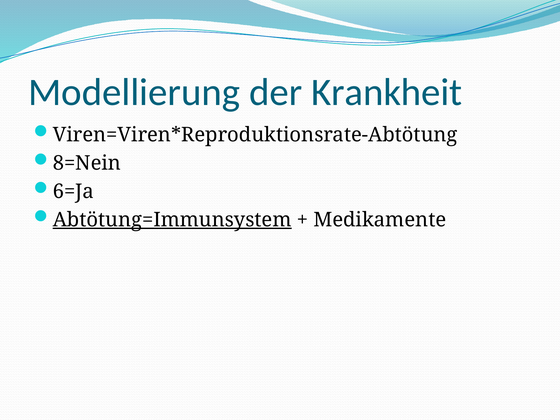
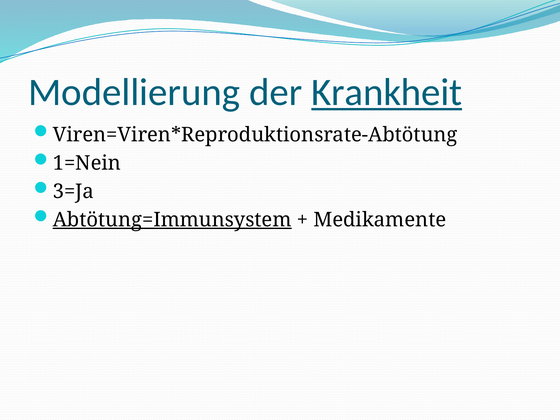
Krankheit underline: none -> present (387, 92)
8=Nein: 8=Nein -> 1=Nein (87, 163)
6=Ja: 6=Ja -> 3=Ja (73, 191)
